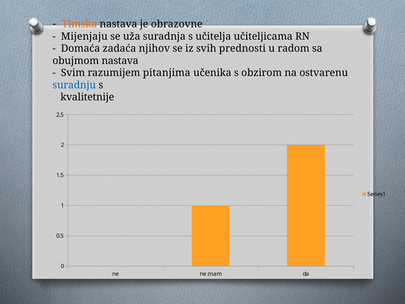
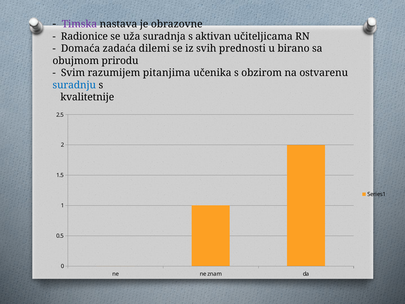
Timska colour: orange -> purple (79, 24)
Mijenjaju: Mijenjaju -> Radionice (84, 36)
učitelja: učitelja -> aktivan (213, 36)
njihov: njihov -> dilemi (154, 49)
radom: radom -> birano (294, 49)
obujmom nastava: nastava -> prirodu (120, 61)
